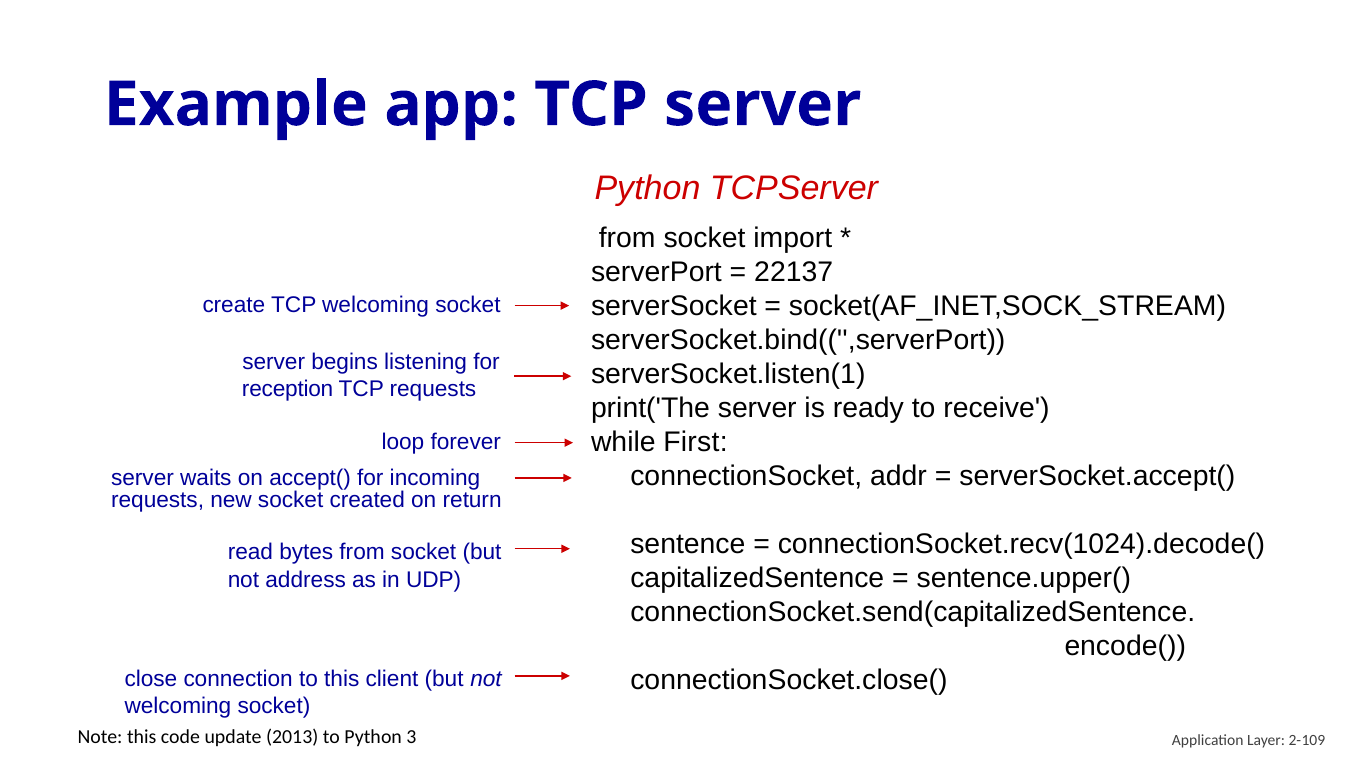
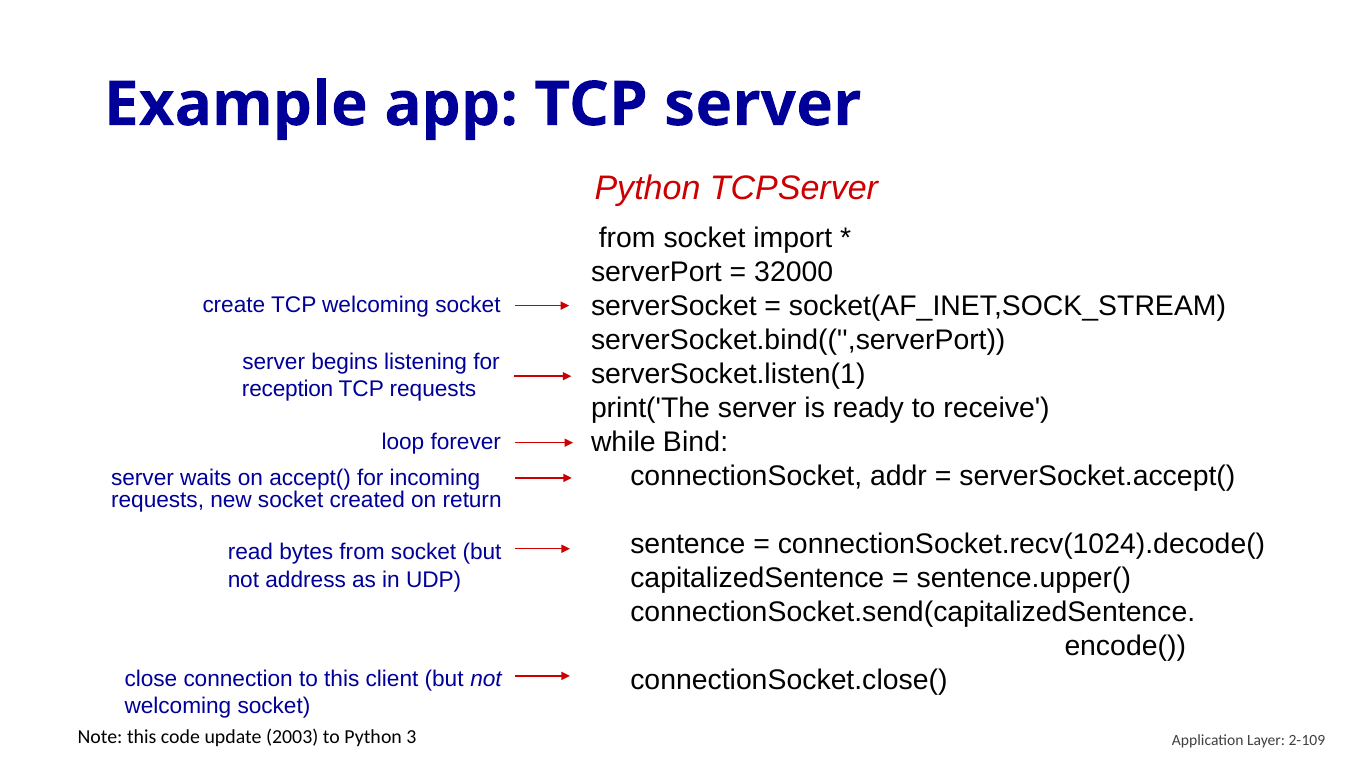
22137: 22137 -> 32000 (794, 273)
First: First -> Bind (696, 443)
2013: 2013 -> 2003 (292, 738)
